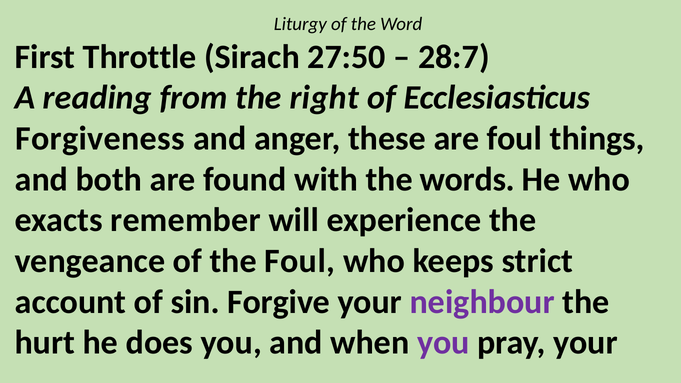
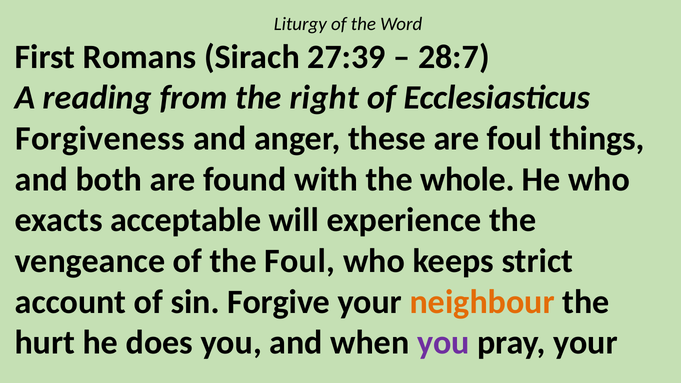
Throttle: Throttle -> Romans (140, 57)
27:50: 27:50 -> 27:39 (347, 57)
words: words -> whole (467, 179)
remember: remember -> acceptable (186, 220)
neighbour colour: purple -> orange (482, 302)
